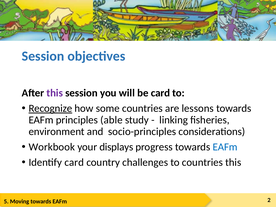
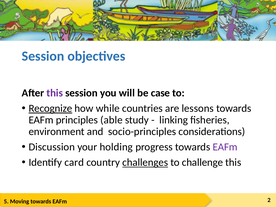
be card: card -> case (160, 93)
some: some -> while (108, 108)
Workbook: Workbook -> Discussion (52, 147)
displays: displays -> holding (116, 147)
EAFm colour: blue -> purple (225, 147)
challenges underline: none -> present (145, 162)
to countries: countries -> challenge (202, 162)
